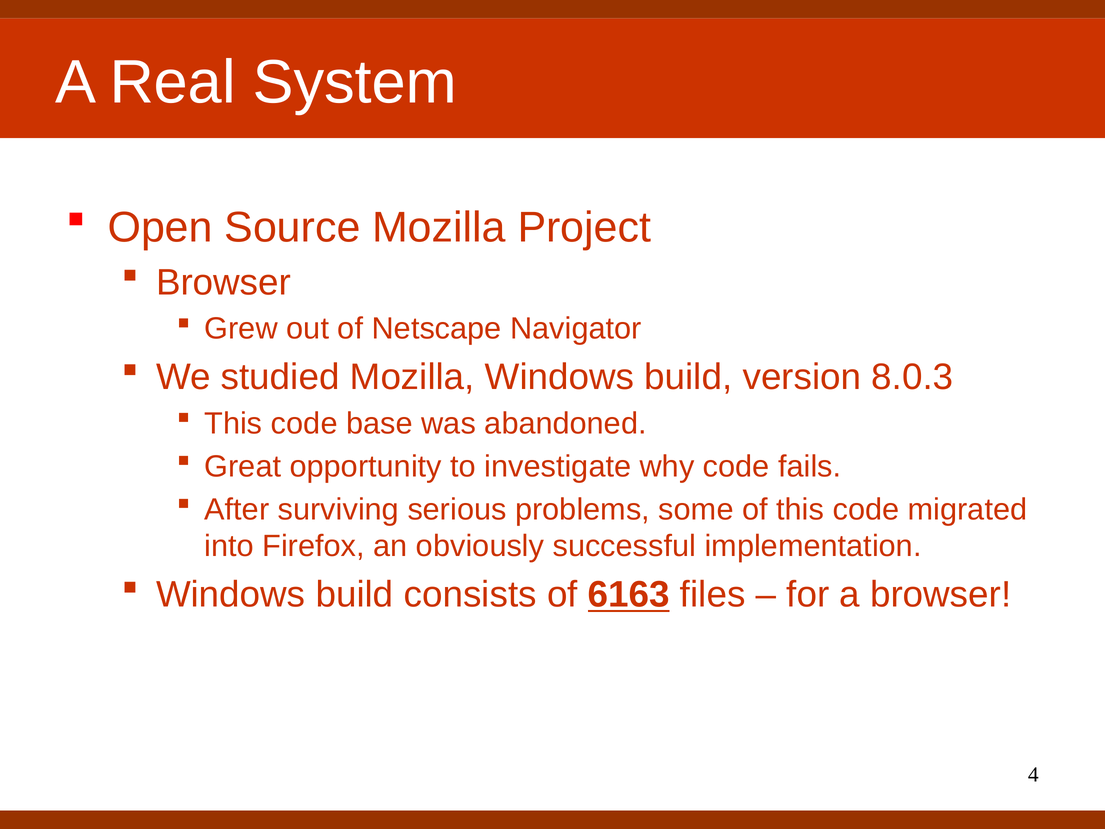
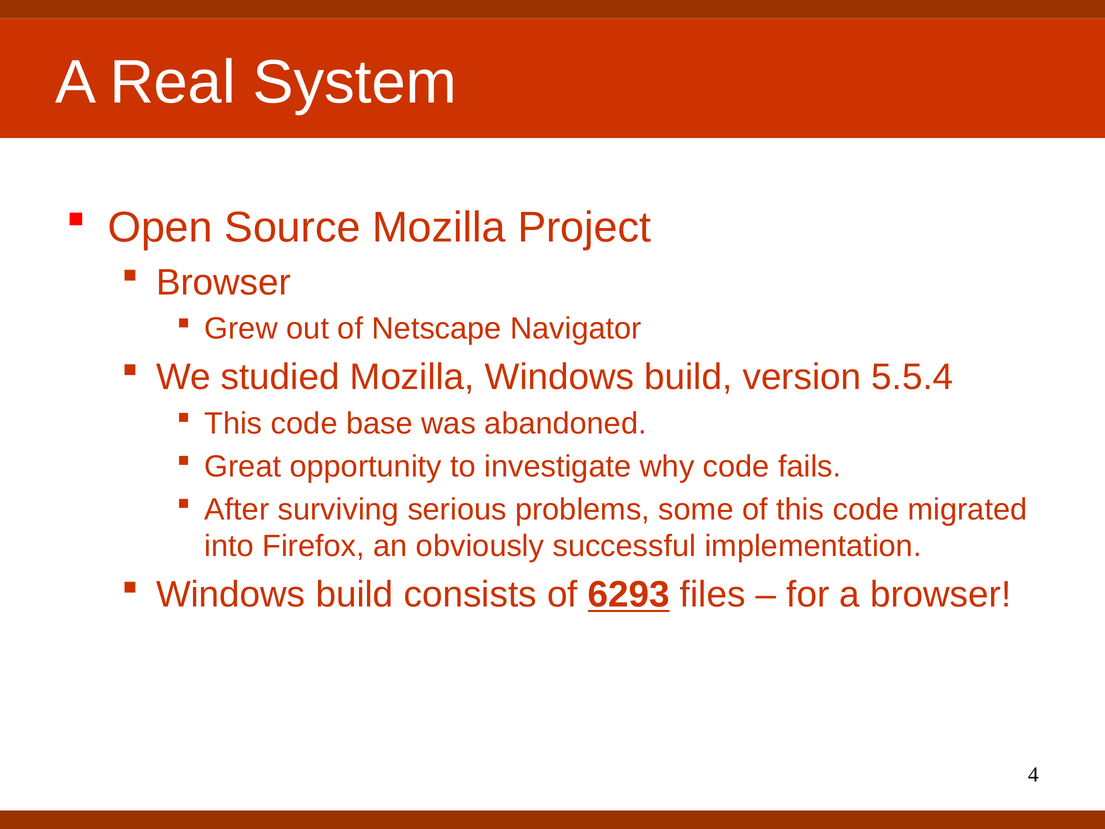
8.0.3: 8.0.3 -> 5.5.4 (912, 377)
6163: 6163 -> 6293 (629, 594)
